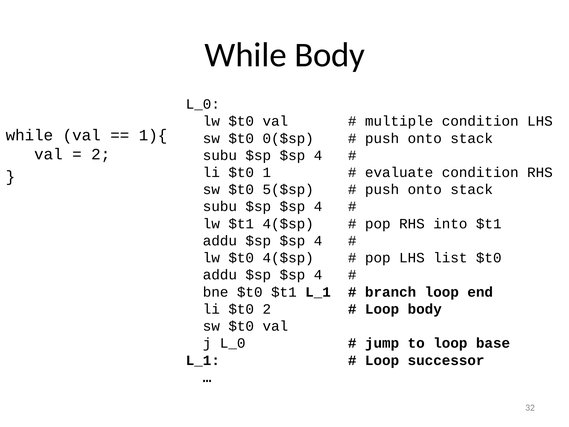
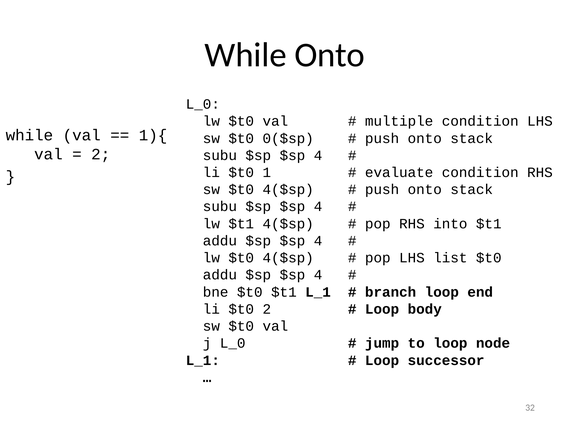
While Body: Body -> Onto (330, 55)
sw $t0 5($sp: 5($sp -> 4($sp (288, 189)
base: base -> node (493, 343)
